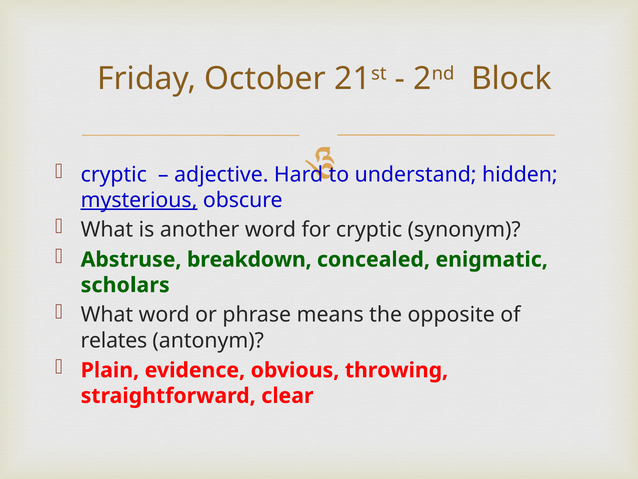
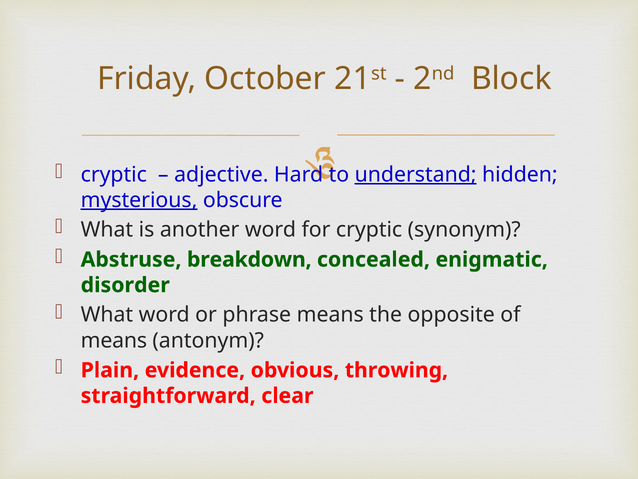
understand underline: none -> present (416, 174)
scholars: scholars -> disorder (125, 285)
relates: relates -> means (114, 340)
